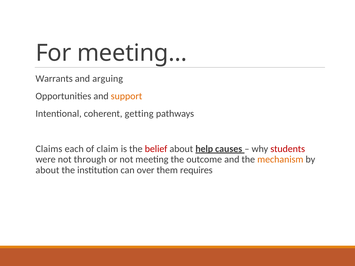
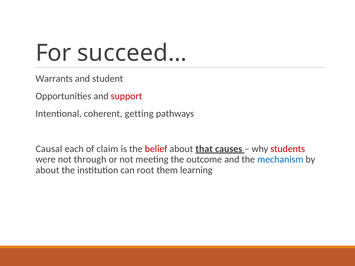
meeting…: meeting… -> succeed… (132, 53)
arguing: arguing -> student (108, 79)
support colour: orange -> red (126, 96)
Claims: Claims -> Causal (49, 149)
help: help -> that (204, 149)
mechanism colour: orange -> blue (280, 160)
over: over -> root (145, 170)
requires: requires -> learning (196, 170)
